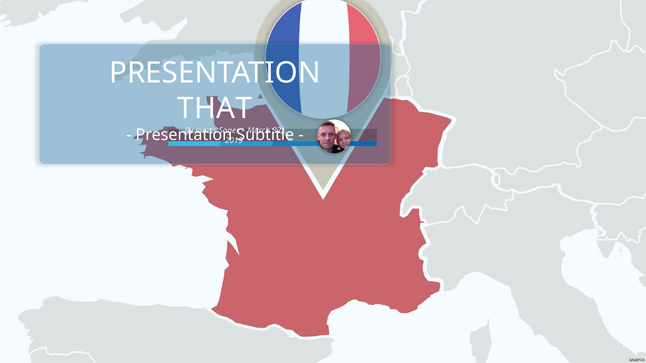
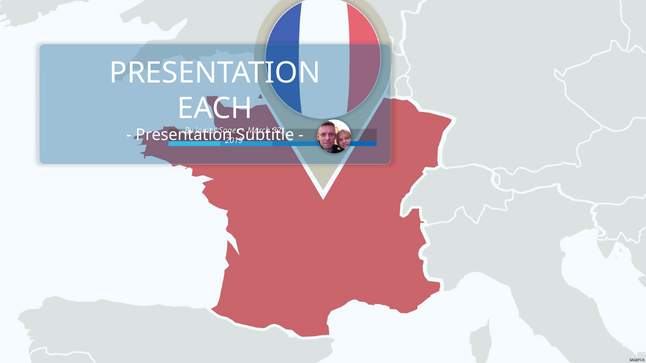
THAT: THAT -> EACH (215, 109)
